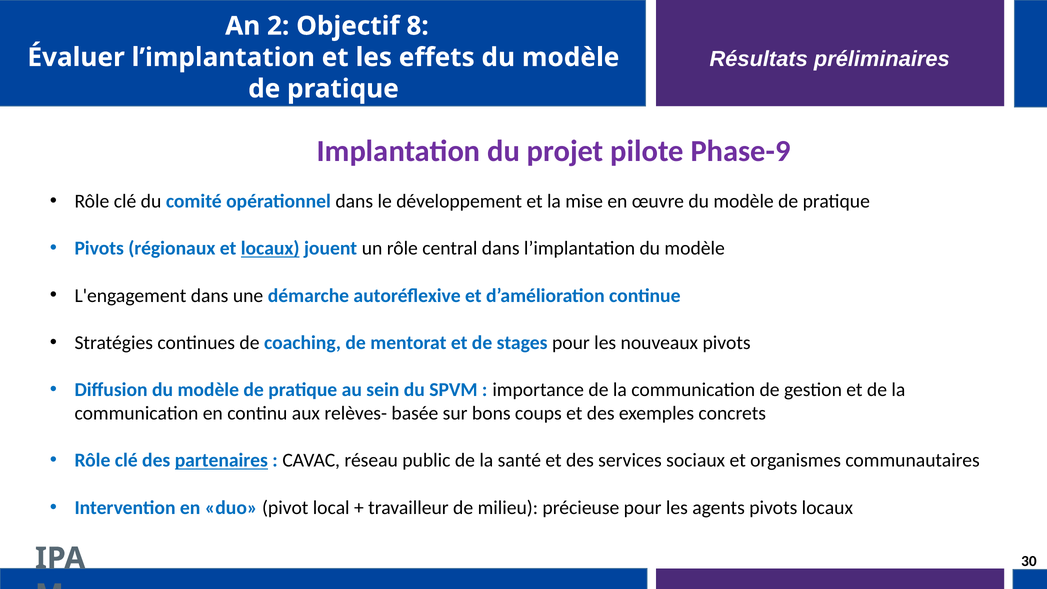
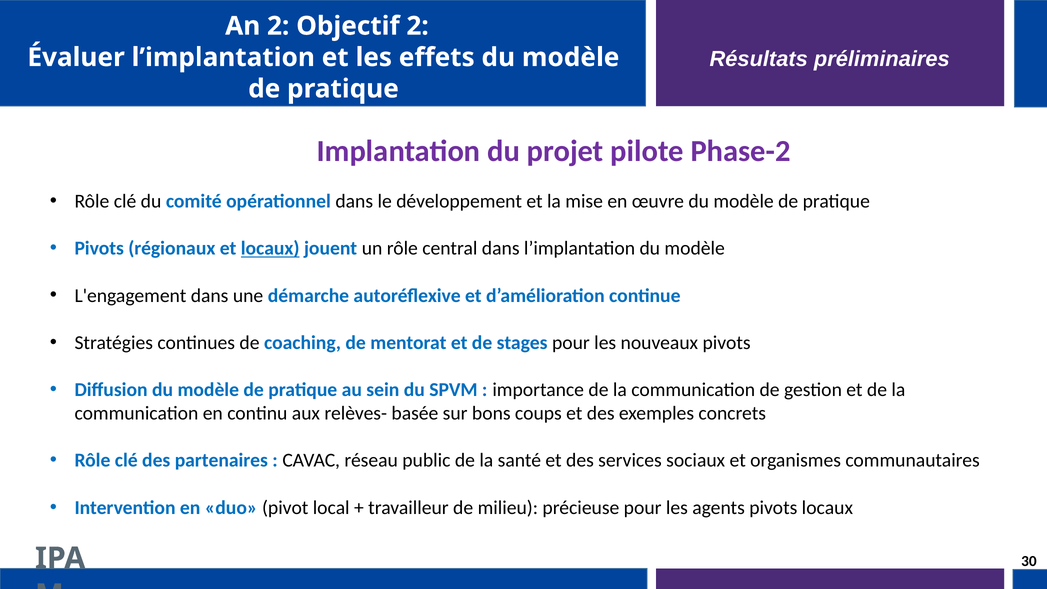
Objectif 8: 8 -> 2 (418, 26)
Phase-9: Phase-9 -> Phase-2 (740, 151)
partenaires underline: present -> none (221, 460)
